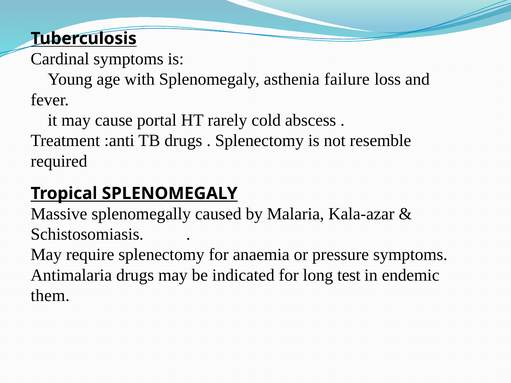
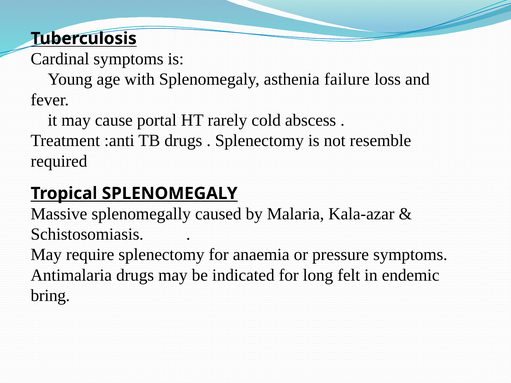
test: test -> felt (349, 275)
them: them -> bring (50, 296)
